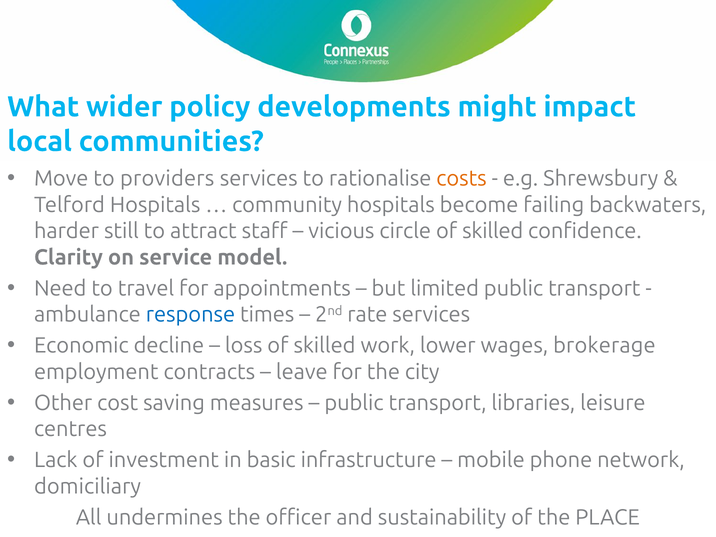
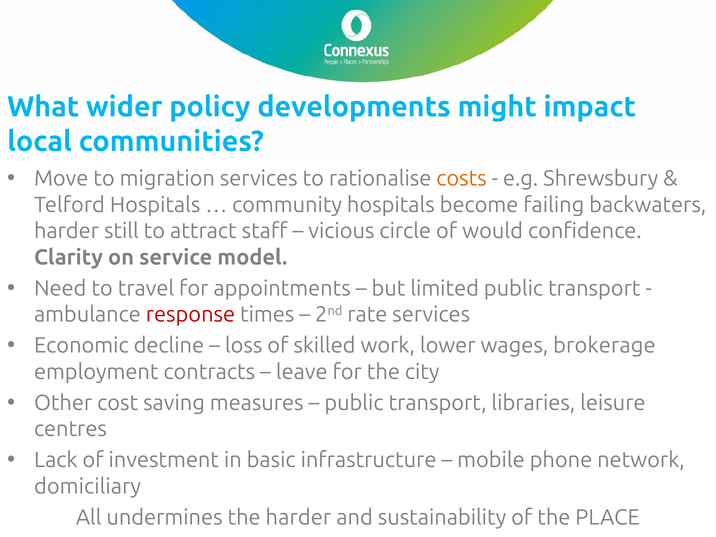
providers: providers -> migration (167, 179)
circle of skilled: skilled -> would (493, 231)
response colour: blue -> red (190, 315)
the officer: officer -> harder (298, 517)
